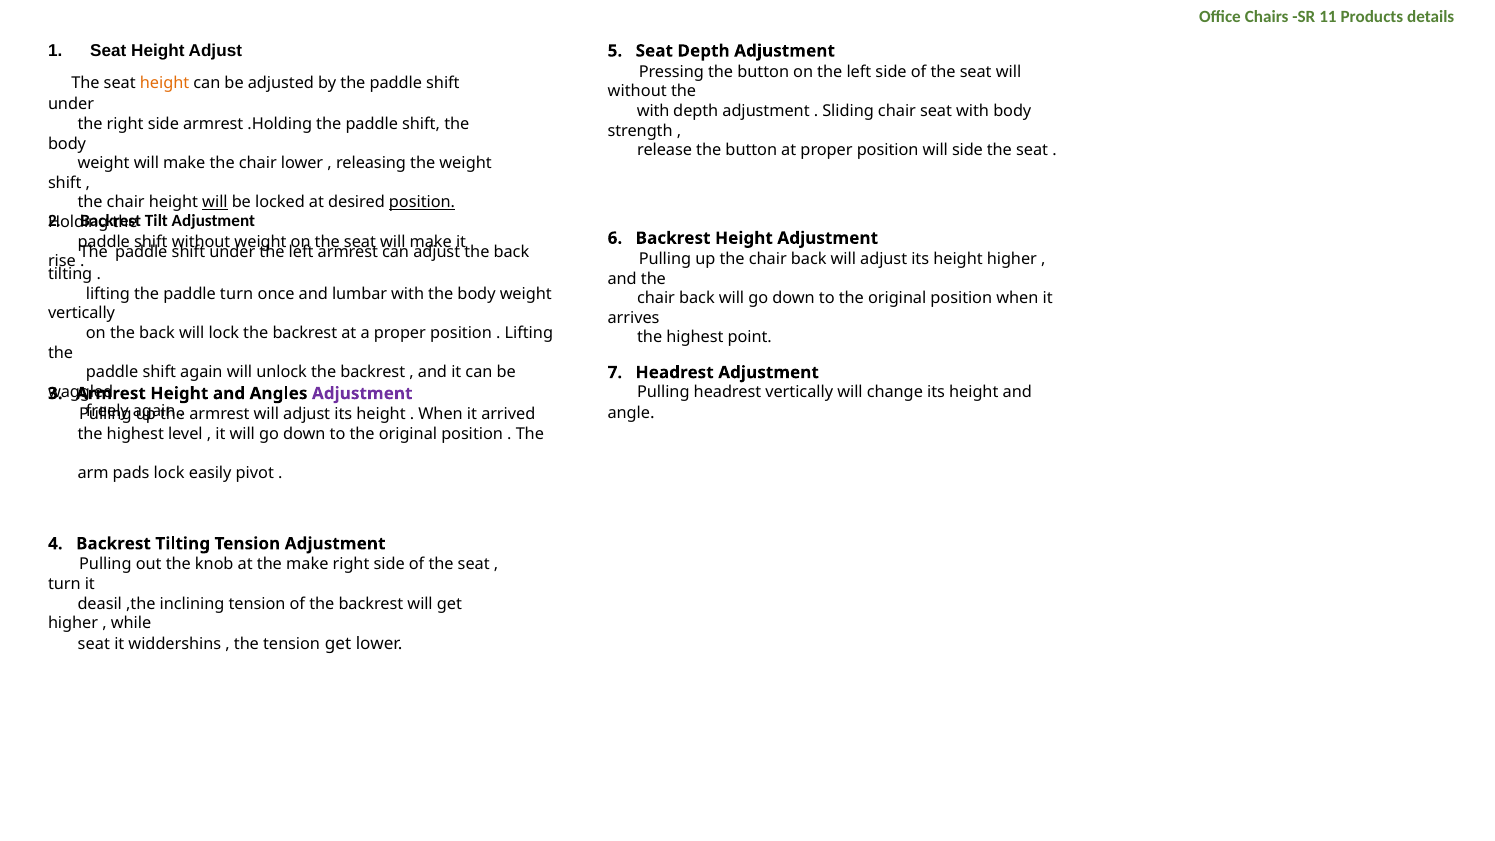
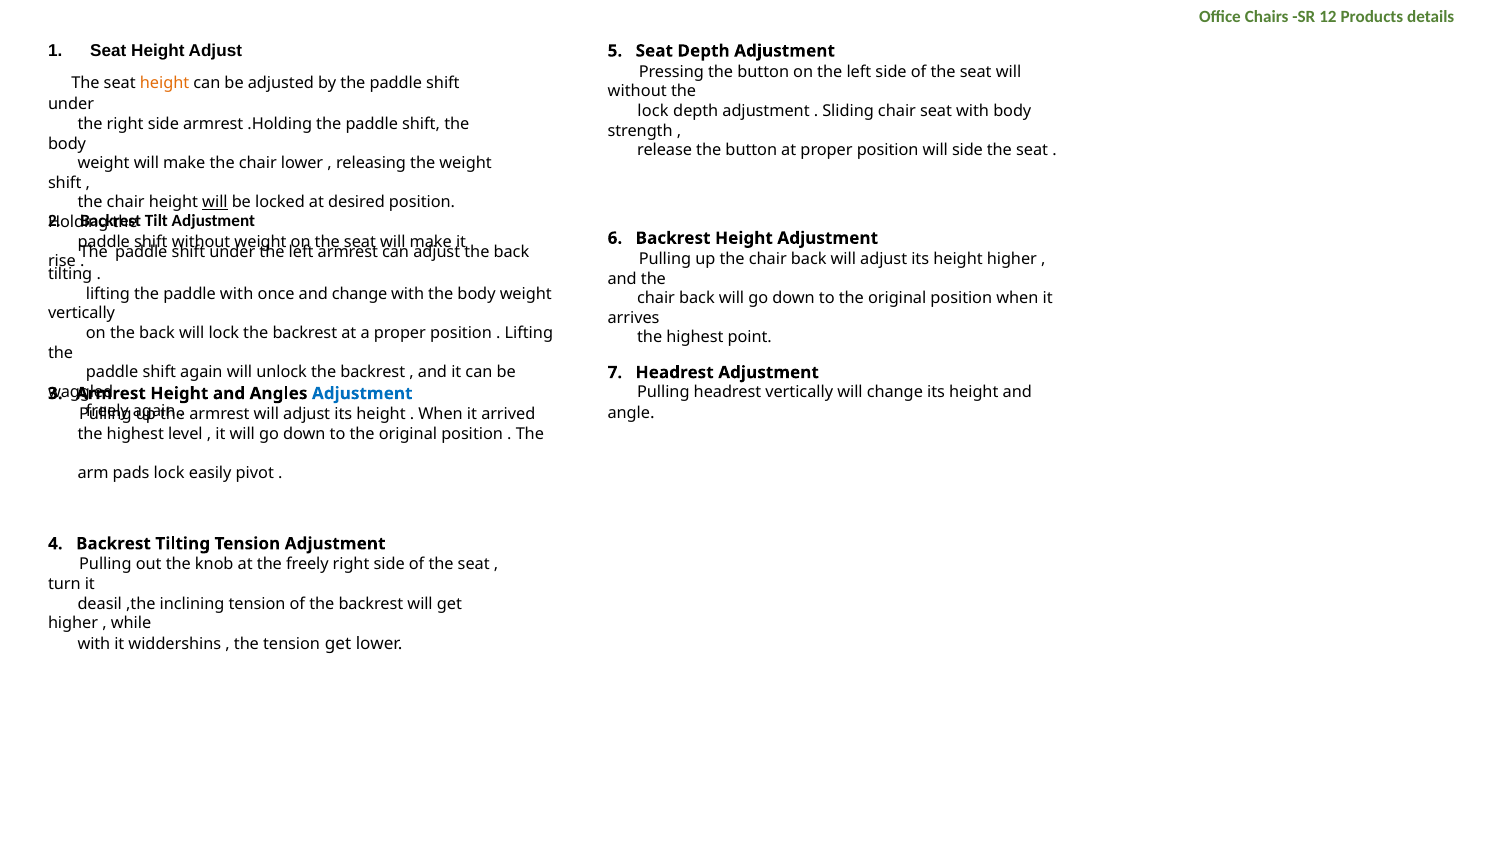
11: 11 -> 12 (1328, 17)
with: with -> lock (653, 111)
position underline: present -> none (422, 203)
paddle turn: turn -> with (237, 294)
and lumbar: lumbar -> change (360, 294)
Adjustment colour: purple -> blue (362, 393)
the make: make -> freely (307, 564)
seat: seat -> with (94, 644)
